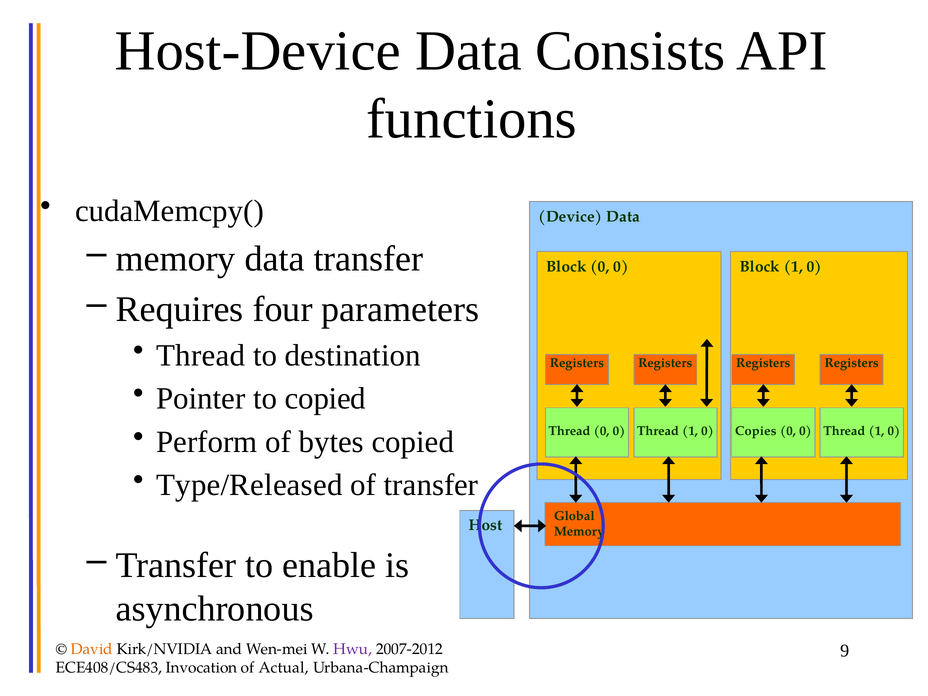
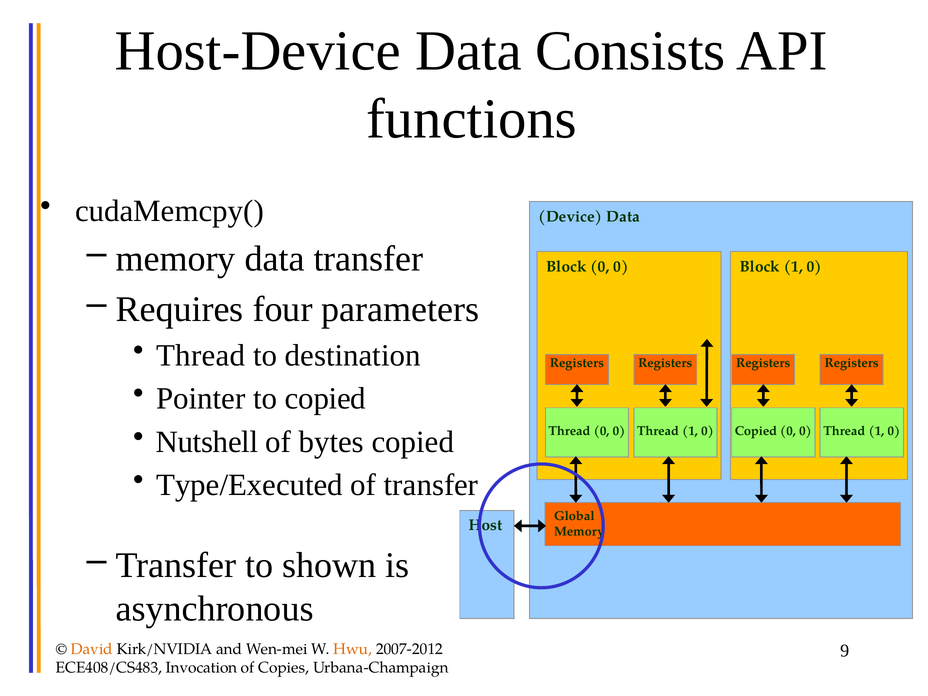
Perform: Perform -> Nutshell (207, 442)
Copies: Copies -> Copied (756, 431)
Type/Released: Type/Released -> Type/Executed (250, 485)
enable: enable -> shown (329, 566)
Hwu colour: purple -> orange (353, 649)
Actual: Actual -> Copies (284, 668)
